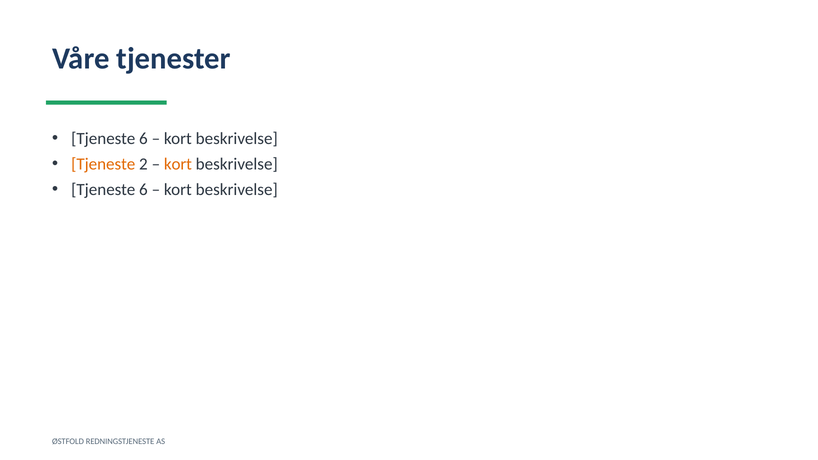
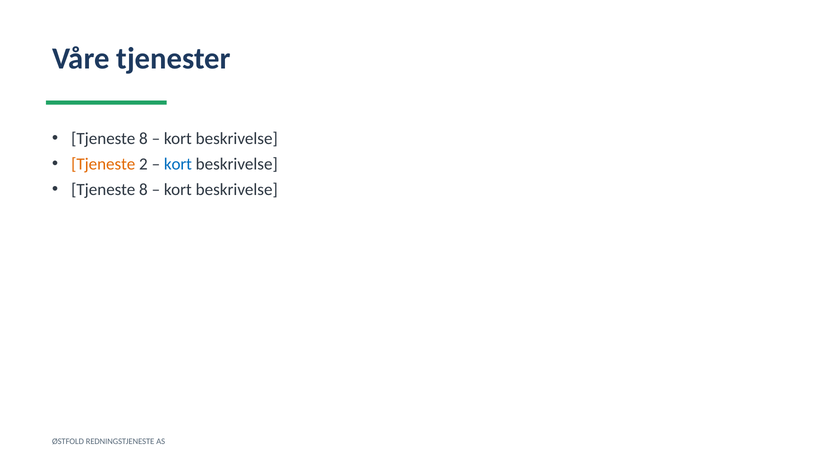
6: 6 -> 8 (143, 139)
kort colour: orange -> blue (178, 164)
6: 6 -> 8 (143, 190)
